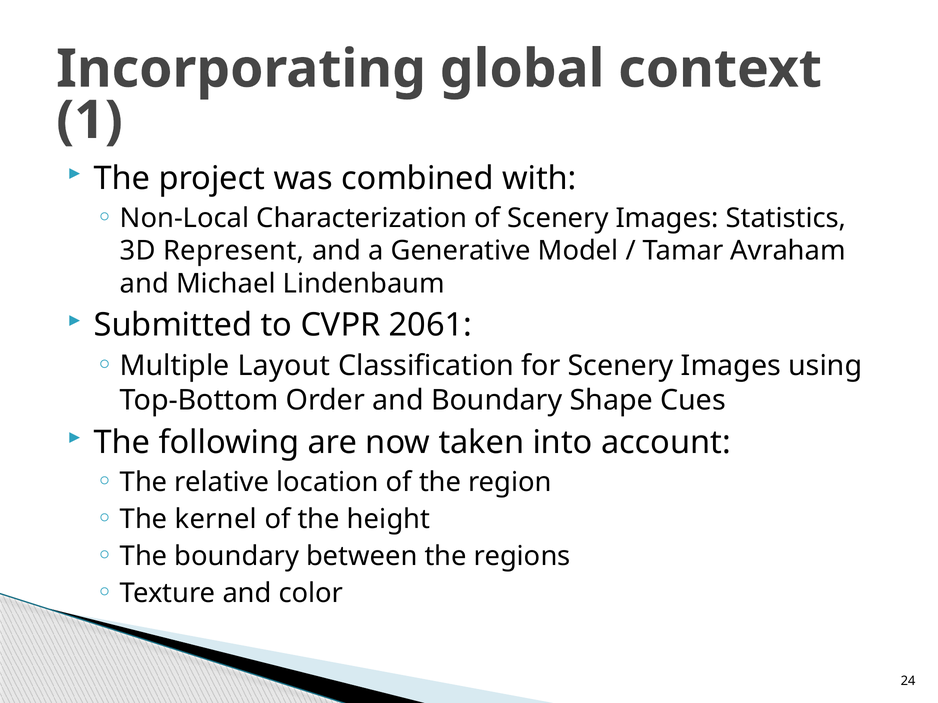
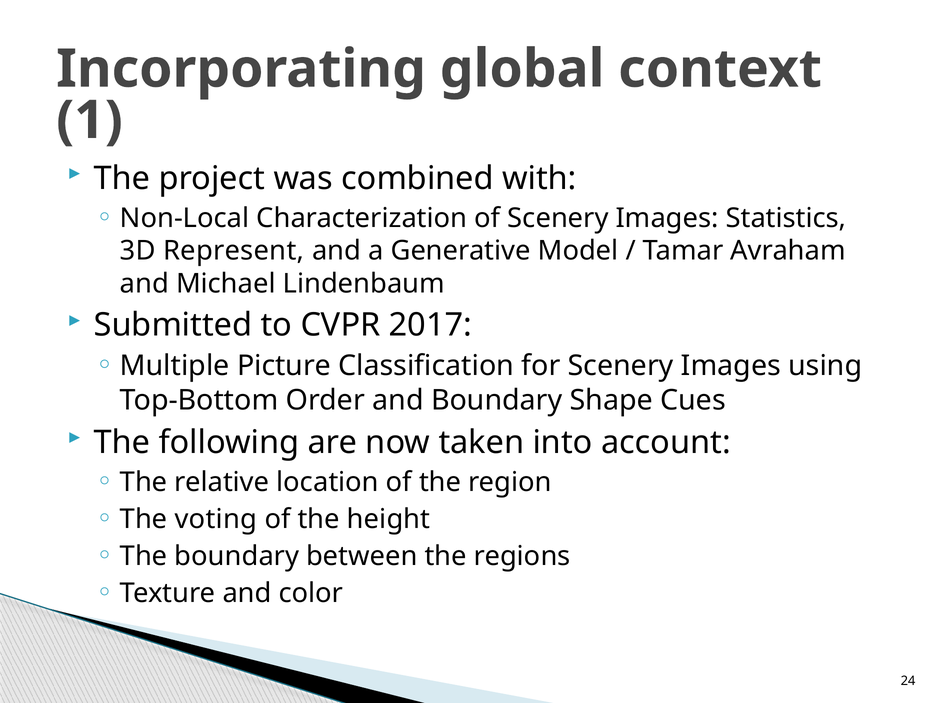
2061: 2061 -> 2017 (430, 325)
Layout: Layout -> Picture (284, 366)
kernel: kernel -> voting (216, 519)
